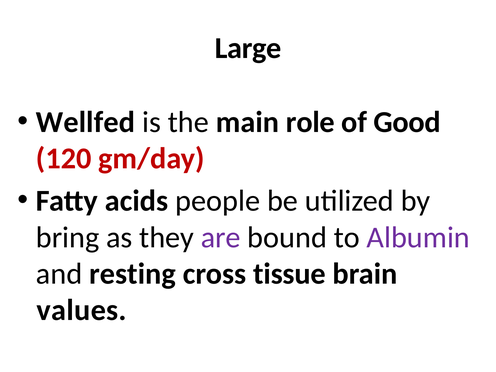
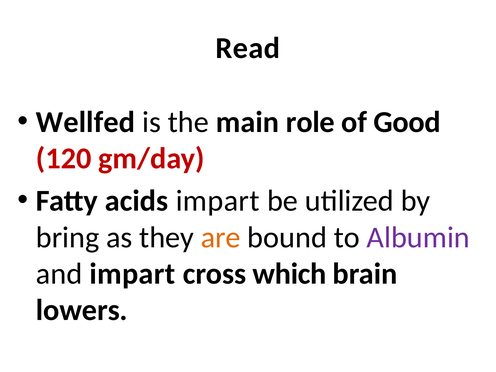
Large: Large -> Read (248, 48)
acids people: people -> impart (218, 201)
are colour: purple -> orange (221, 237)
and resting: resting -> impart (132, 274)
tissue: tissue -> which (290, 274)
values: values -> lowers (82, 310)
